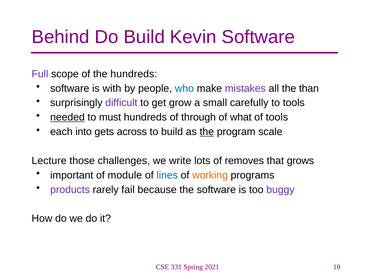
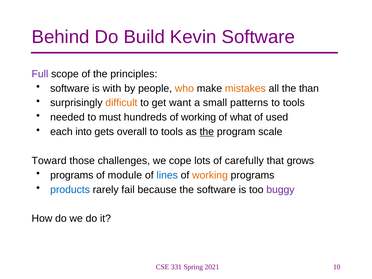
the hundreds: hundreds -> principles (134, 74)
who colour: blue -> orange (184, 88)
mistakes colour: purple -> orange (245, 88)
difficult colour: purple -> orange (121, 103)
grow: grow -> want (180, 103)
carefully: carefully -> patterns (249, 103)
needed underline: present -> none (67, 117)
hundreds of through: through -> working (199, 117)
of tools: tools -> used (277, 117)
across: across -> overall (132, 132)
build: build -> tools (172, 132)
Lecture: Lecture -> Toward (49, 161)
write: write -> cope (180, 161)
removes: removes -> carefully (244, 161)
important: important -> programs (72, 175)
products colour: purple -> blue (70, 190)
